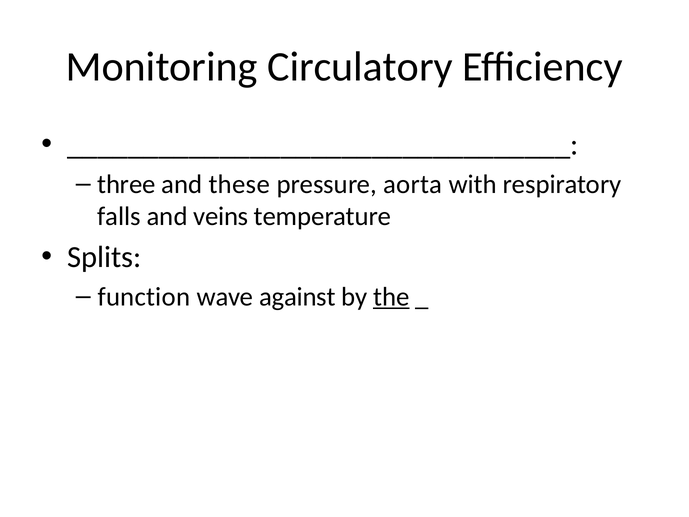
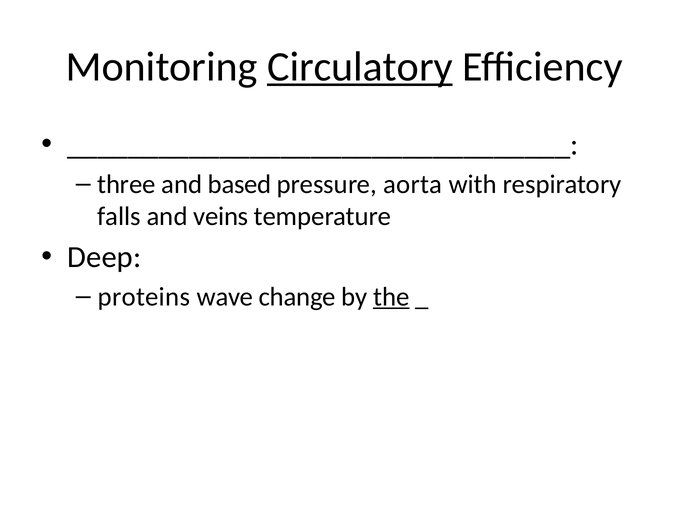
Circulatory underline: none -> present (360, 67)
these: these -> based (240, 184)
Splits: Splits -> Deep (104, 257)
function: function -> proteins (144, 297)
against: against -> change (297, 297)
